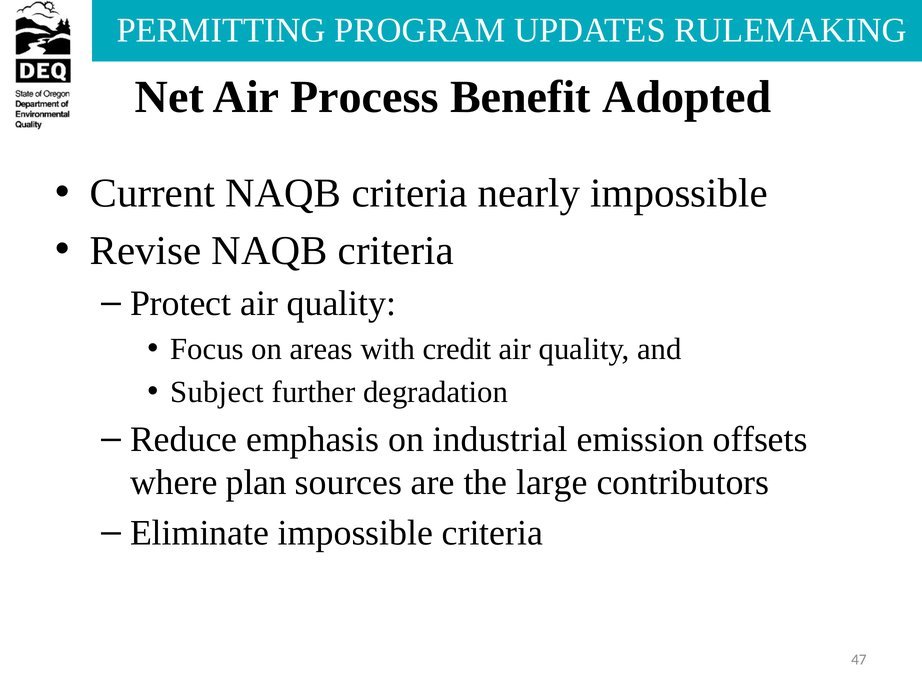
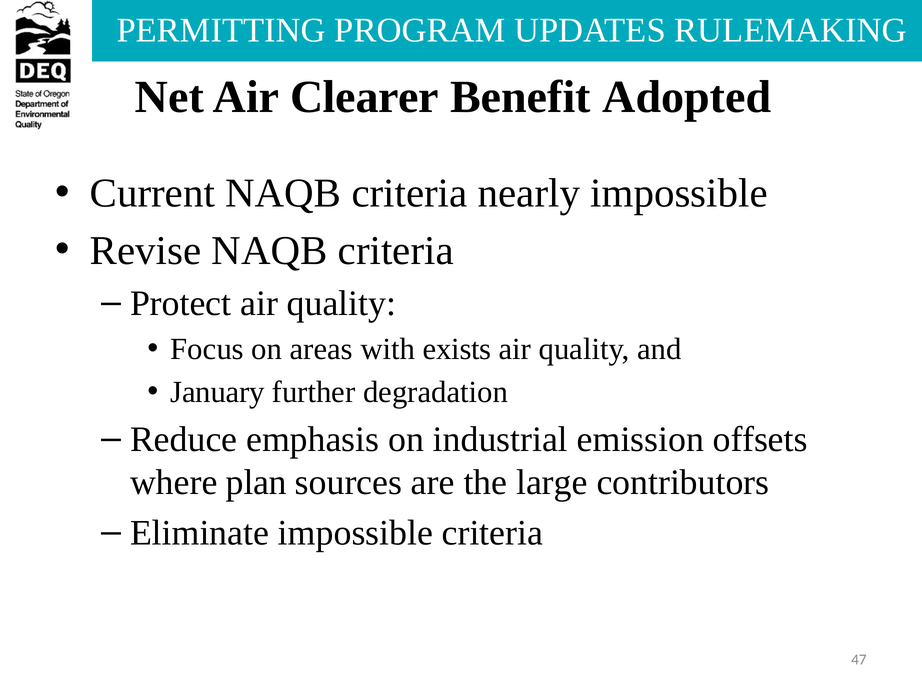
Process: Process -> Clearer (364, 97)
credit: credit -> exists (457, 349)
Subject: Subject -> January (217, 392)
